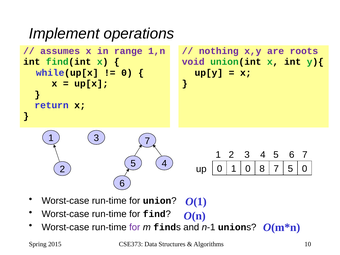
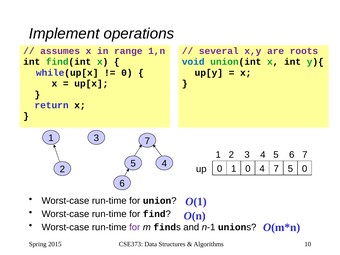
nothing: nothing -> several (219, 51)
void colour: purple -> blue (193, 62)
0 8: 8 -> 4 (262, 169)
